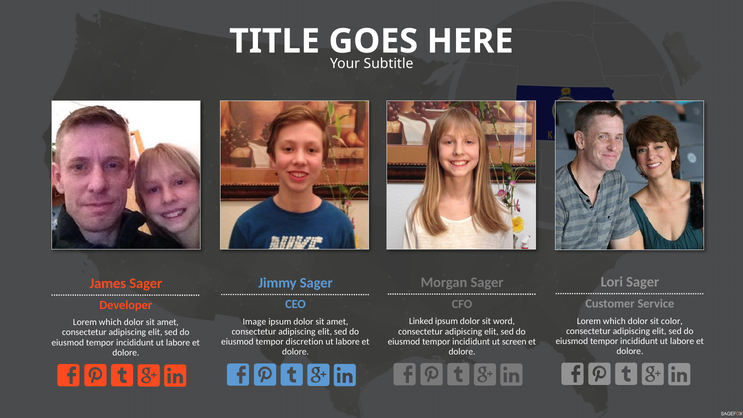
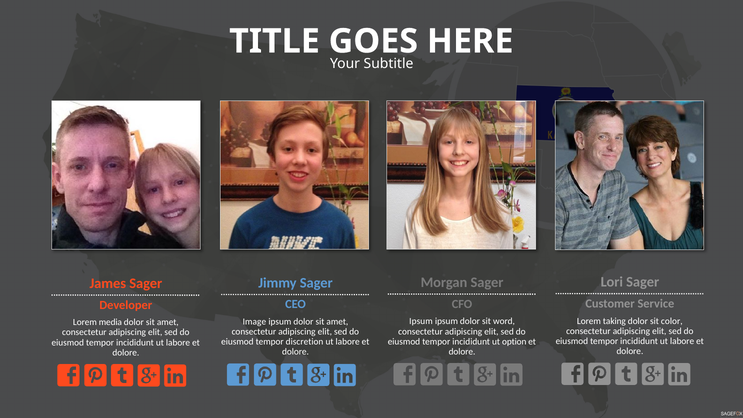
which: which -> taking (614, 321)
Linked: Linked -> Ipsum (421, 321)
which: which -> media (110, 322)
screen: screen -> option (514, 341)
